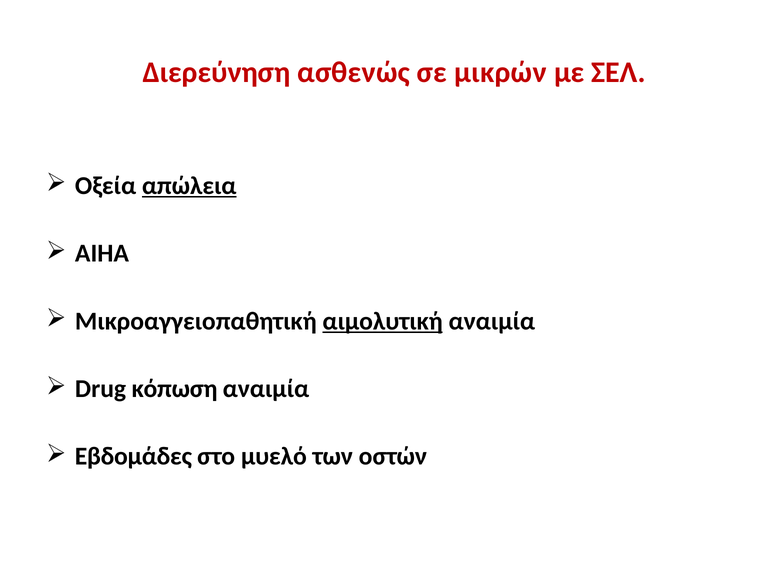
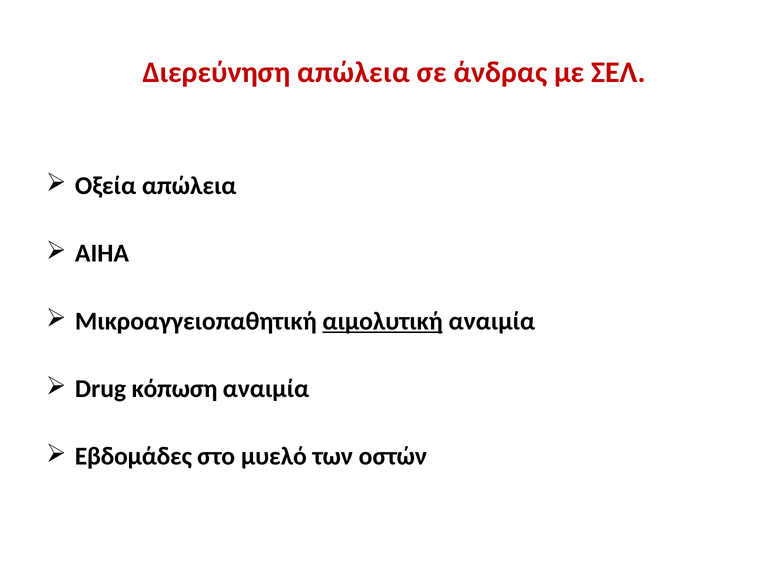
Διερεύνηση ασθενώς: ασθενώς -> απώλεια (354, 72)
μικρών: μικρών -> άνδρας (500, 72)
απώλεια underline: present -> none (189, 186)
